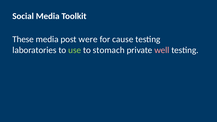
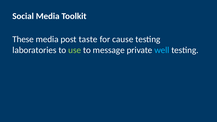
were: were -> taste (88, 39)
stomach: stomach -> message (109, 50)
well colour: pink -> light blue (162, 50)
